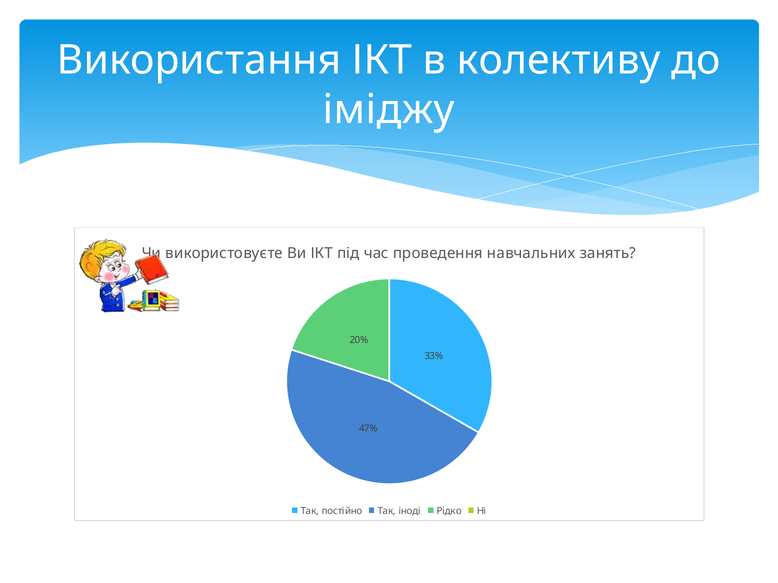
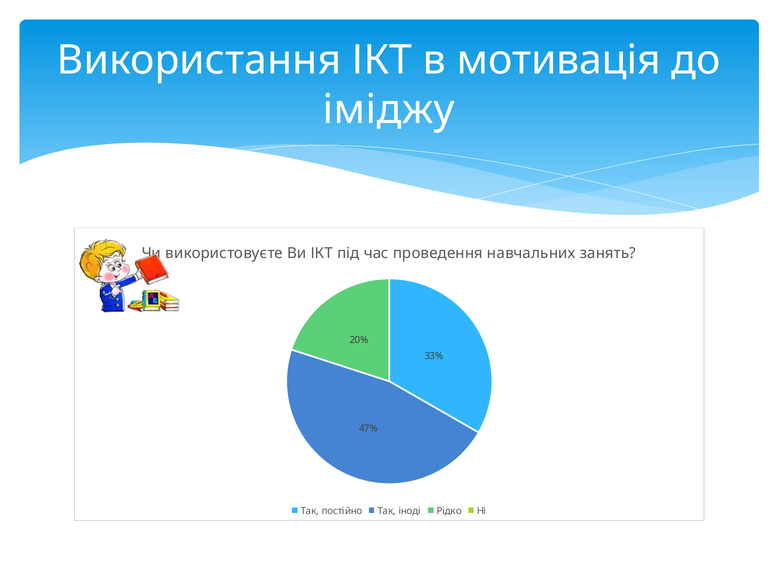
колективу: колективу -> мотивація (559, 60)
